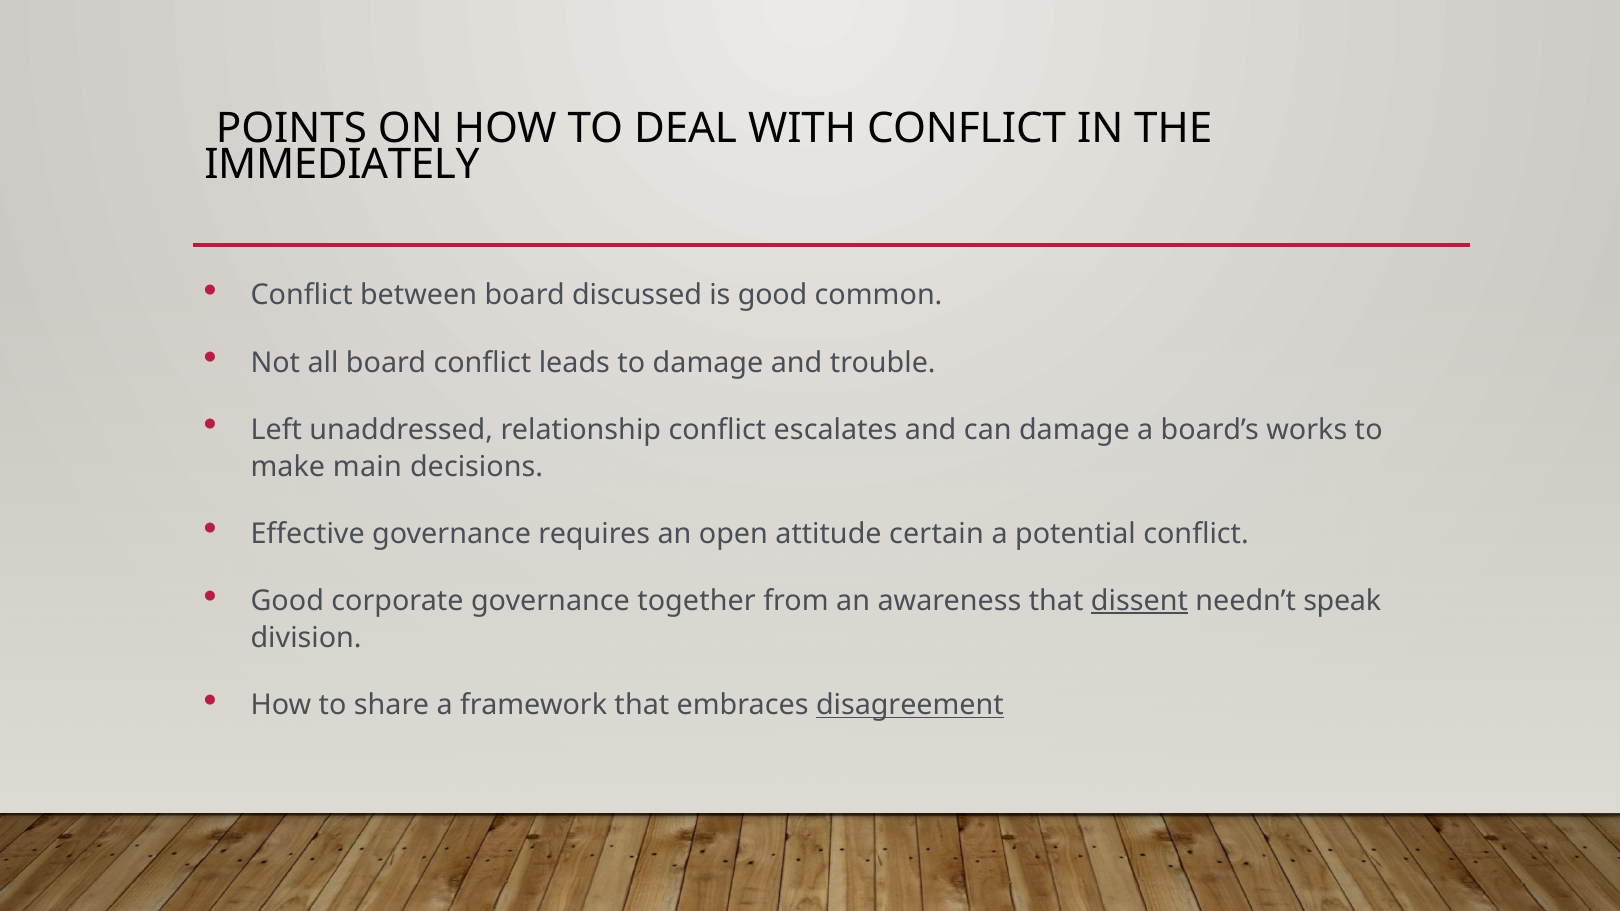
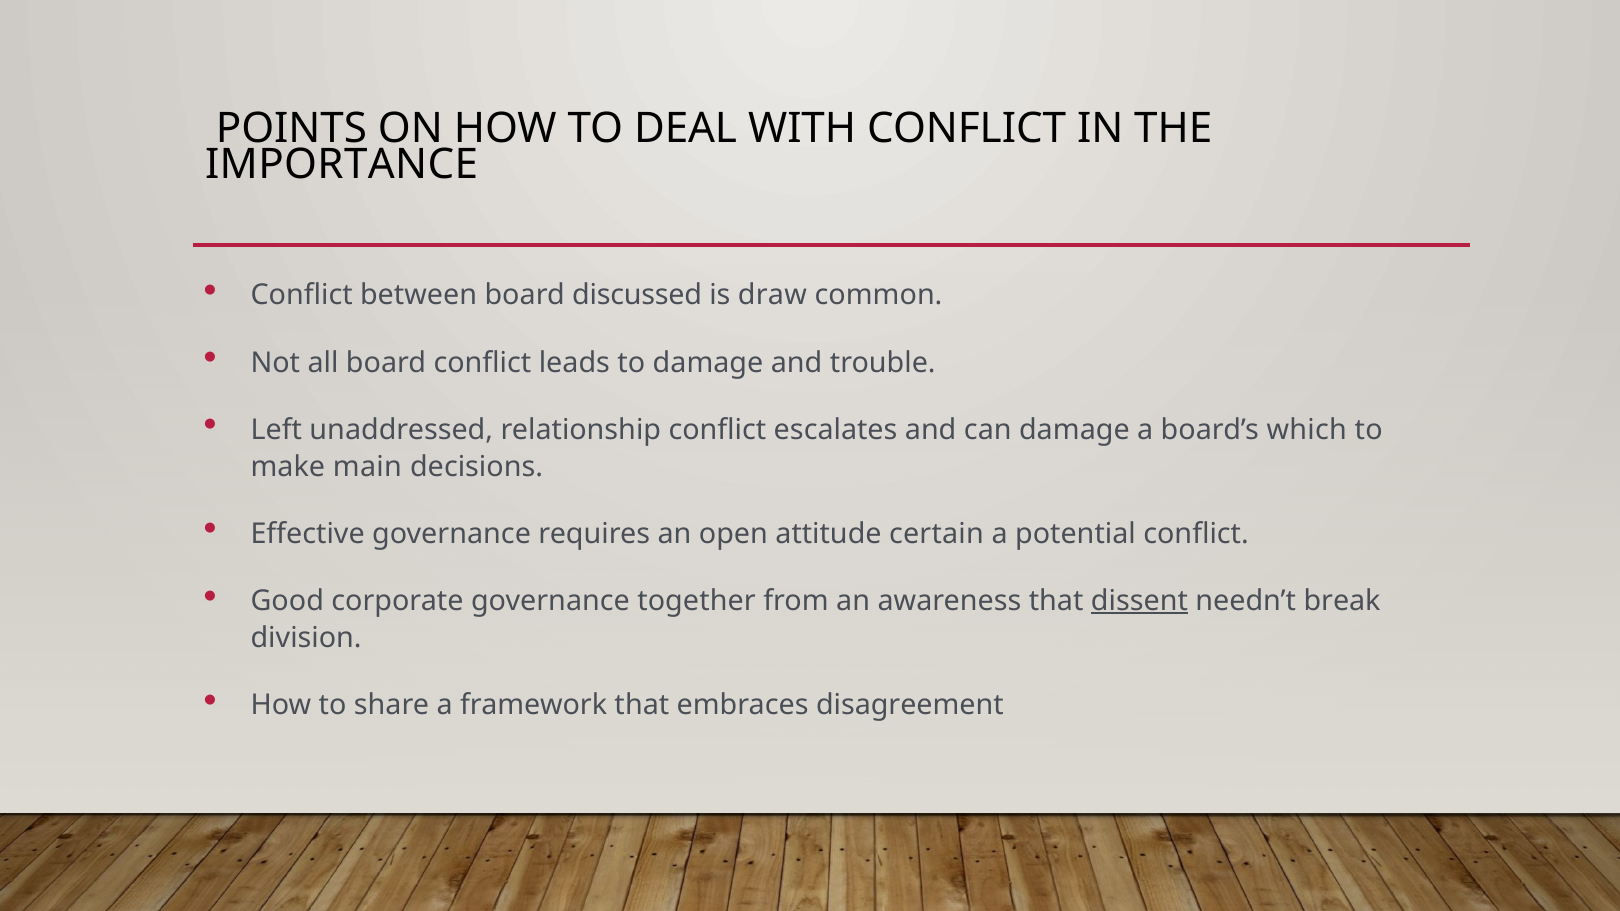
IMMEDIATELY: IMMEDIATELY -> IMPORTANCE (342, 165)
is good: good -> draw (772, 296)
works: works -> which (1307, 430)
speak: speak -> break (1342, 601)
disagreement underline: present -> none (910, 705)
